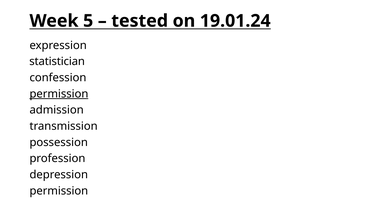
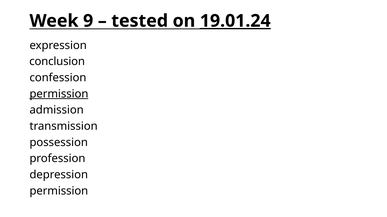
5: 5 -> 9 (88, 21)
19.01.24 underline: none -> present (235, 21)
statistician: statistician -> conclusion (57, 62)
